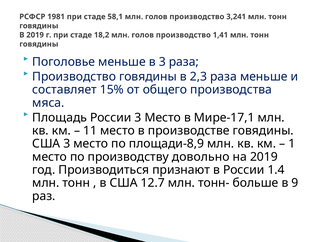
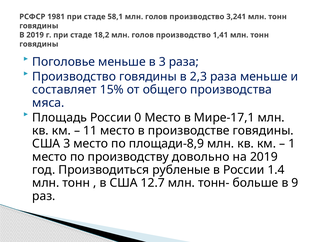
России 3: 3 -> 0 (138, 118)
признают: признают -> рубленые (181, 170)
